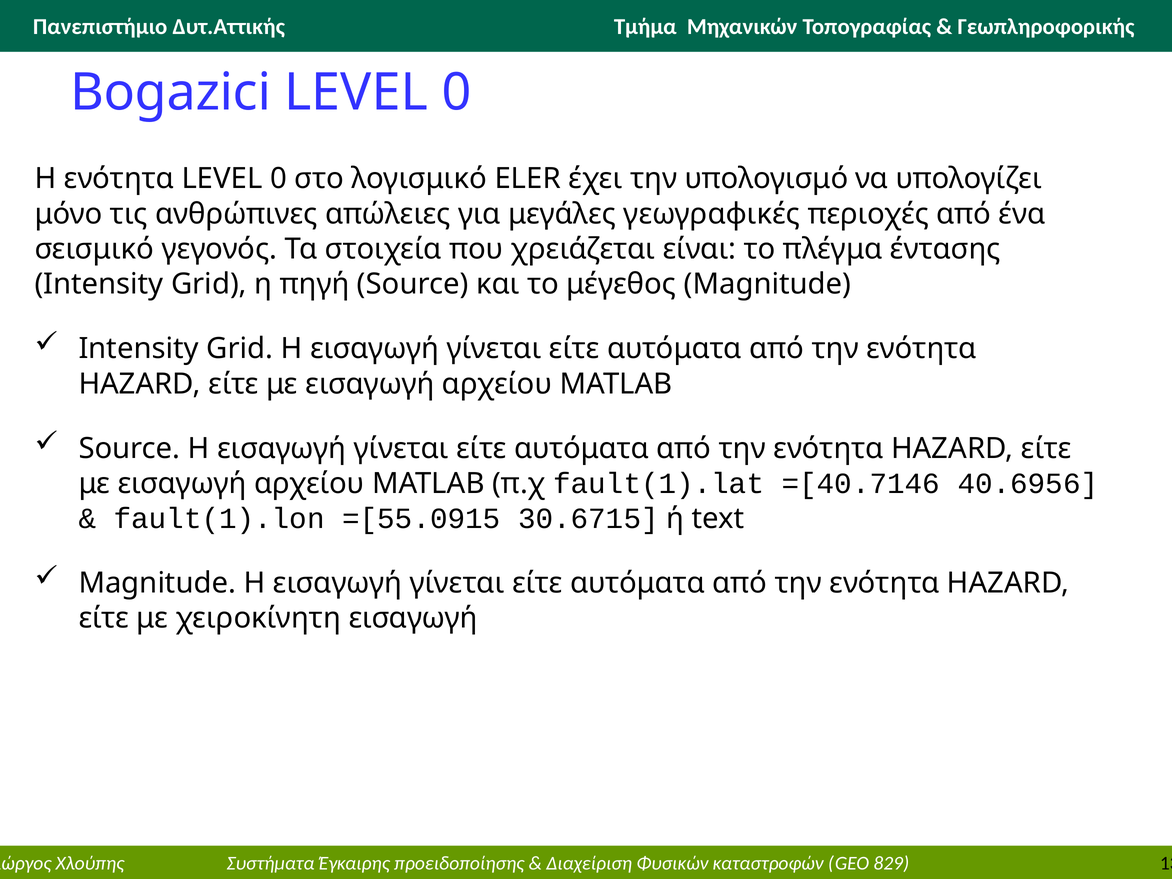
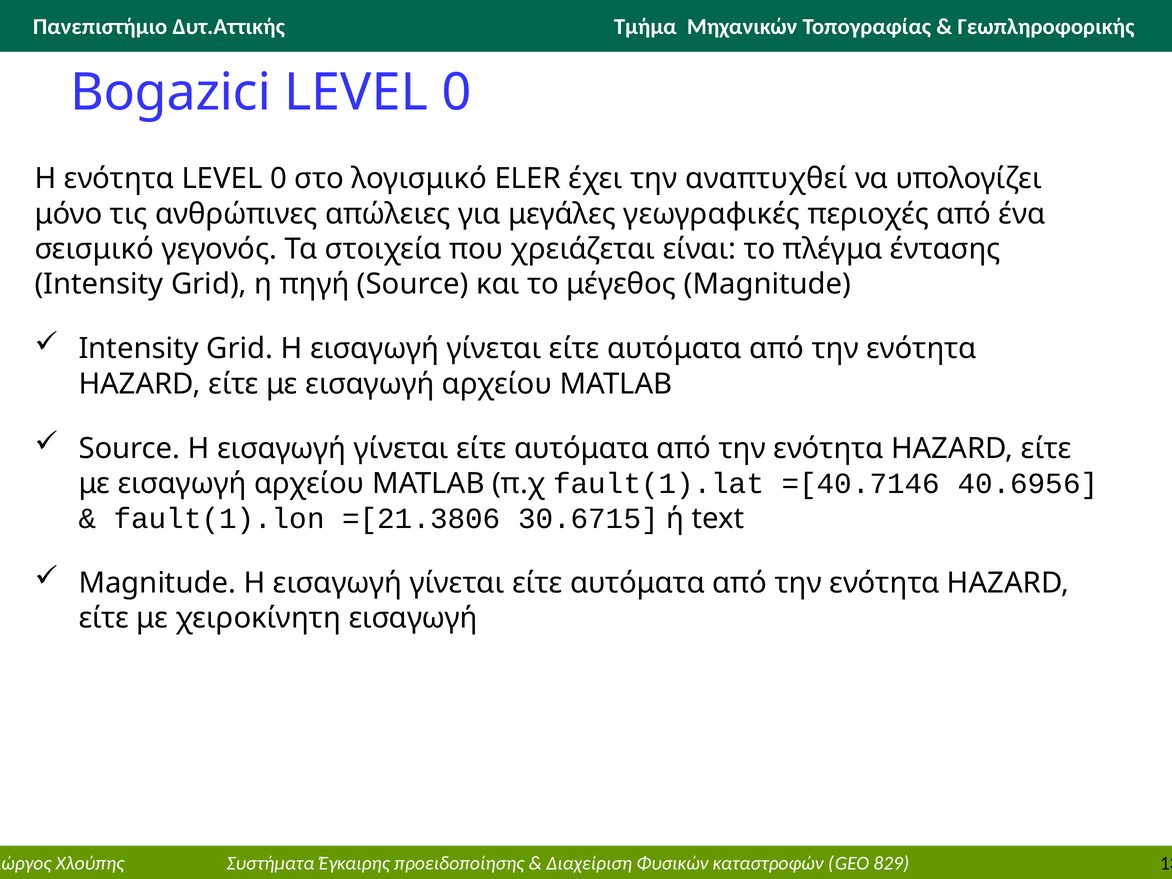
υπολογισμό: υπολογισμό -> αναπτυχθεί (766, 179)
=[55.0915: =[55.0915 -> =[21.3806 (421, 519)
